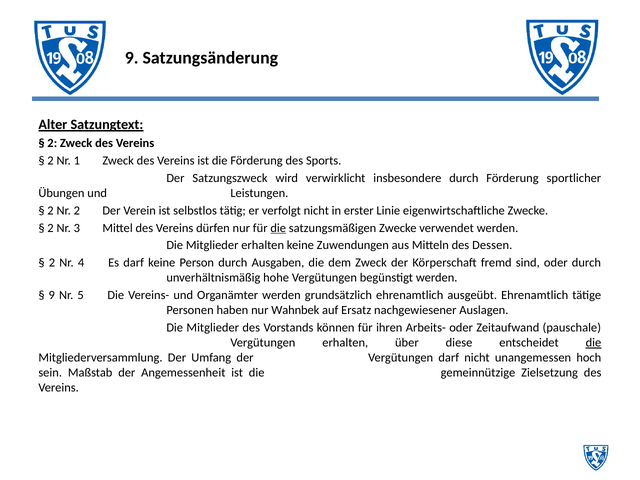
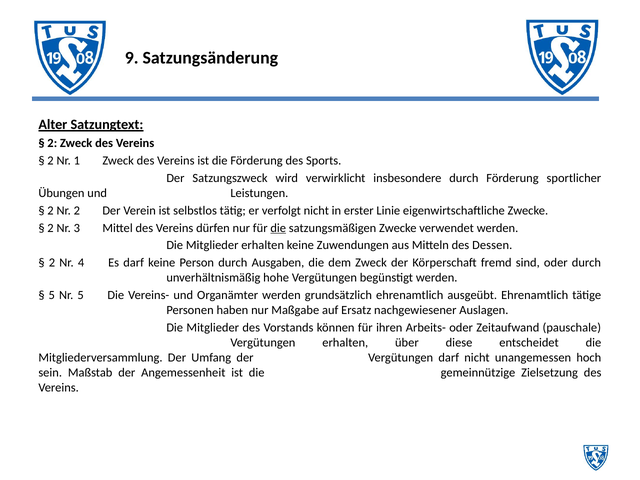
9: 9 -> 5 (52, 295)
Wahnbek: Wahnbek -> Maßgabe (295, 310)
die underline: present -> none (593, 343)
